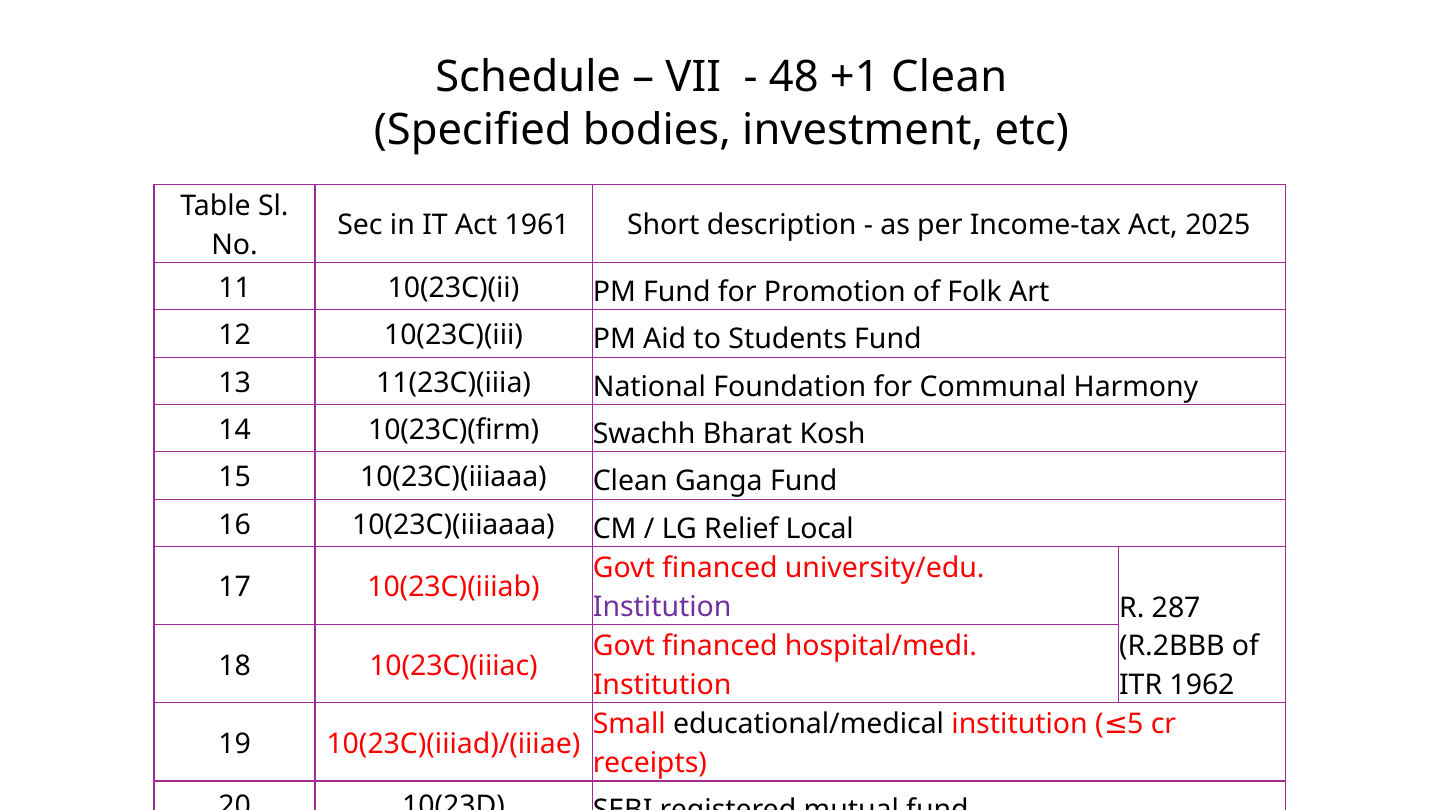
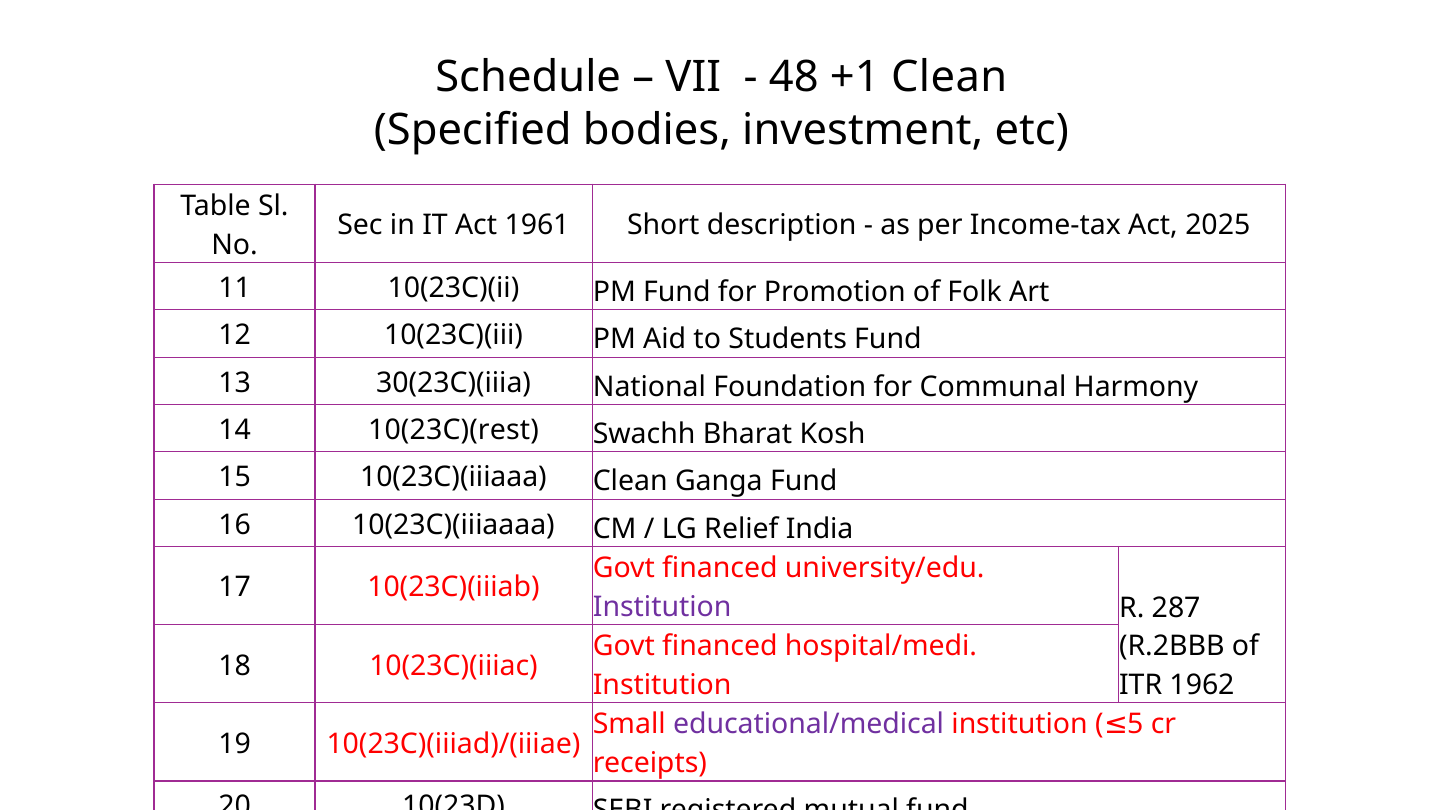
11(23C)(iiia: 11(23C)(iiia -> 30(23C)(iiia (454, 383)
10(23C)(firm: 10(23C)(firm -> 10(23C)(rest (453, 430)
Local: Local -> India (820, 529)
educational/medical colour: black -> purple (809, 725)
